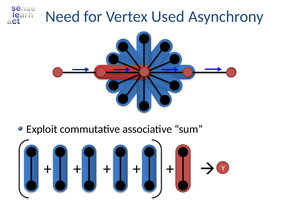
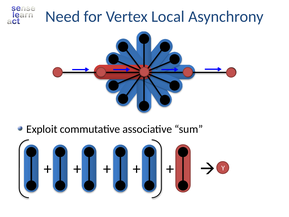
Used: Used -> Local (168, 17)
